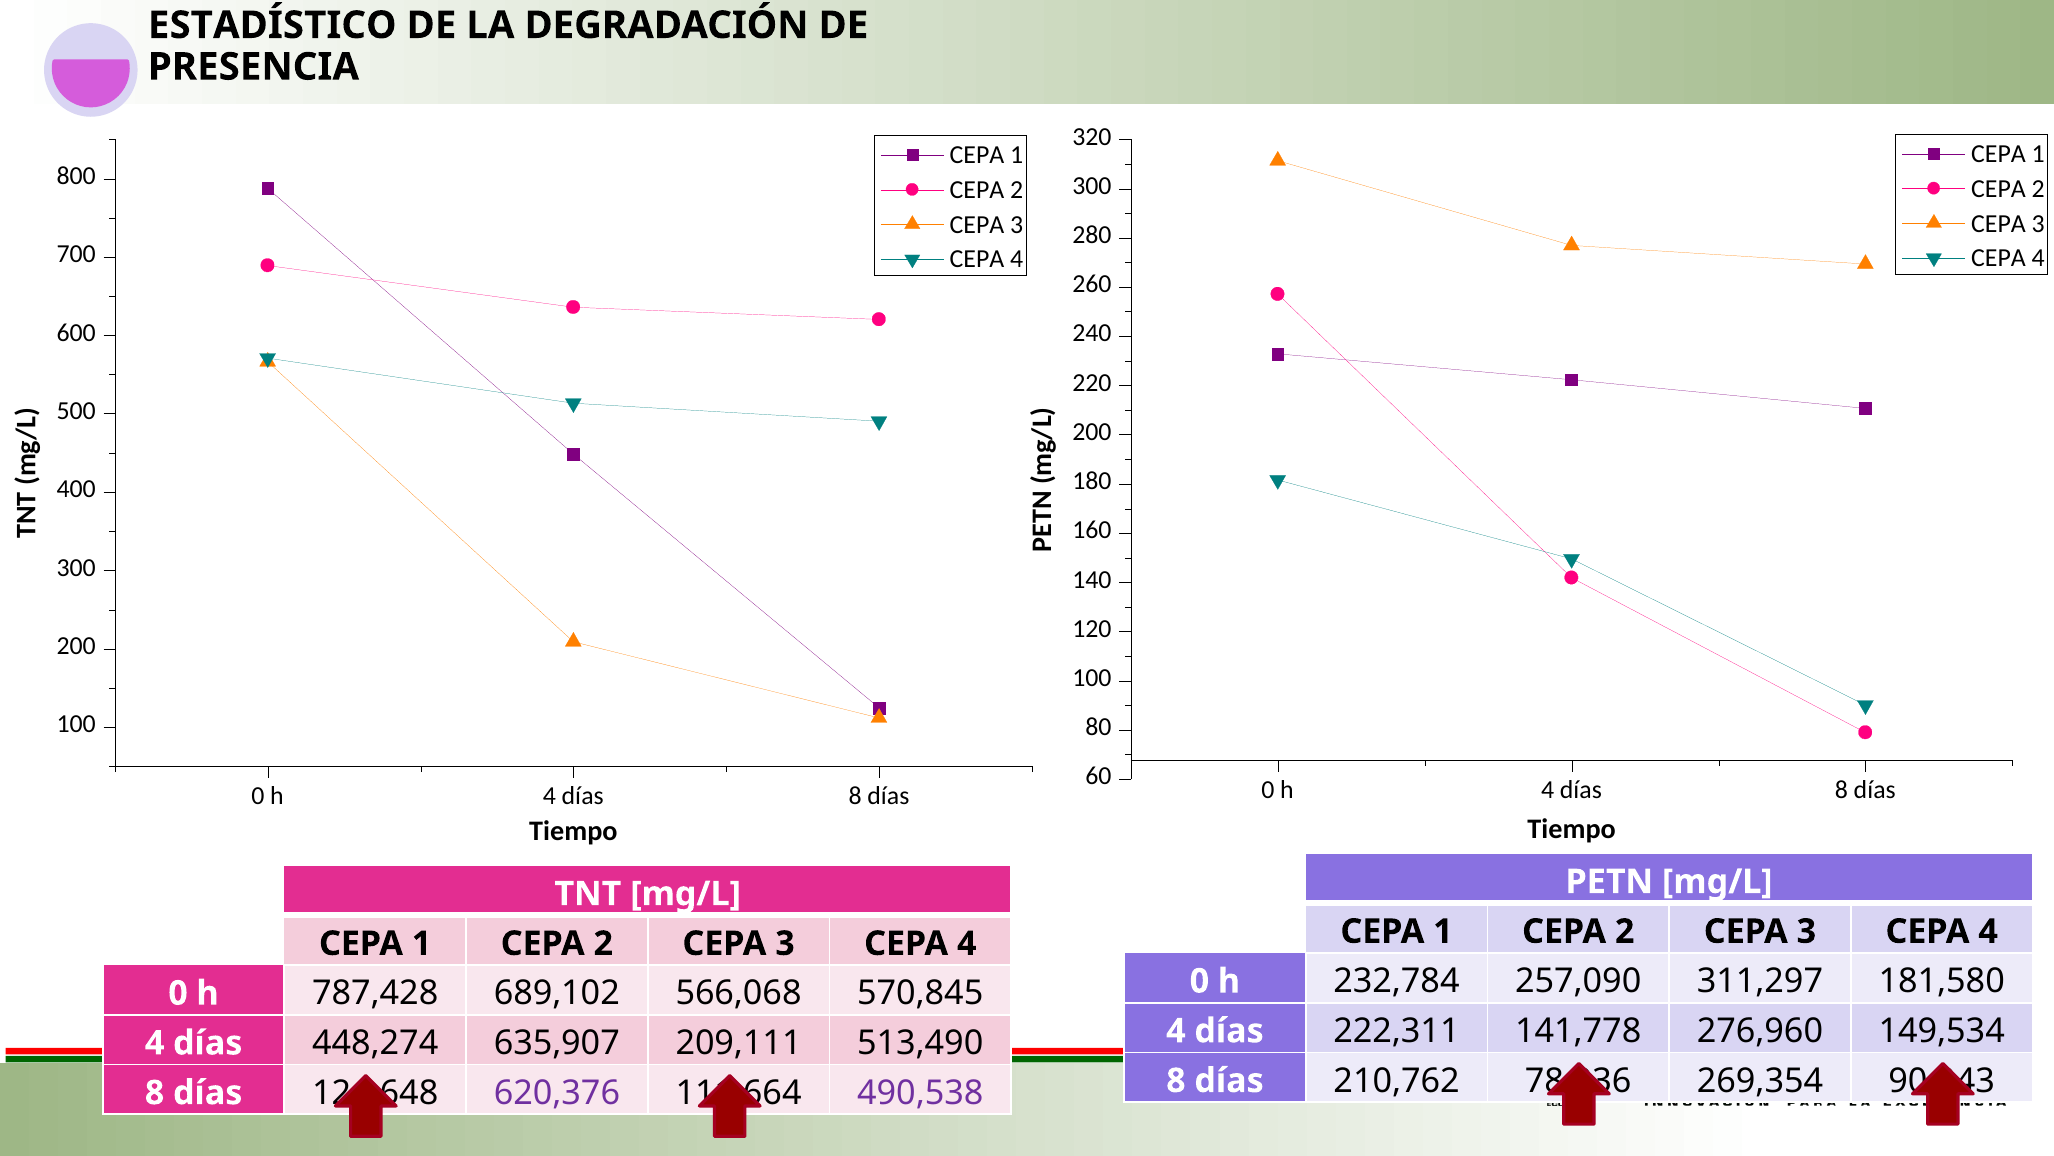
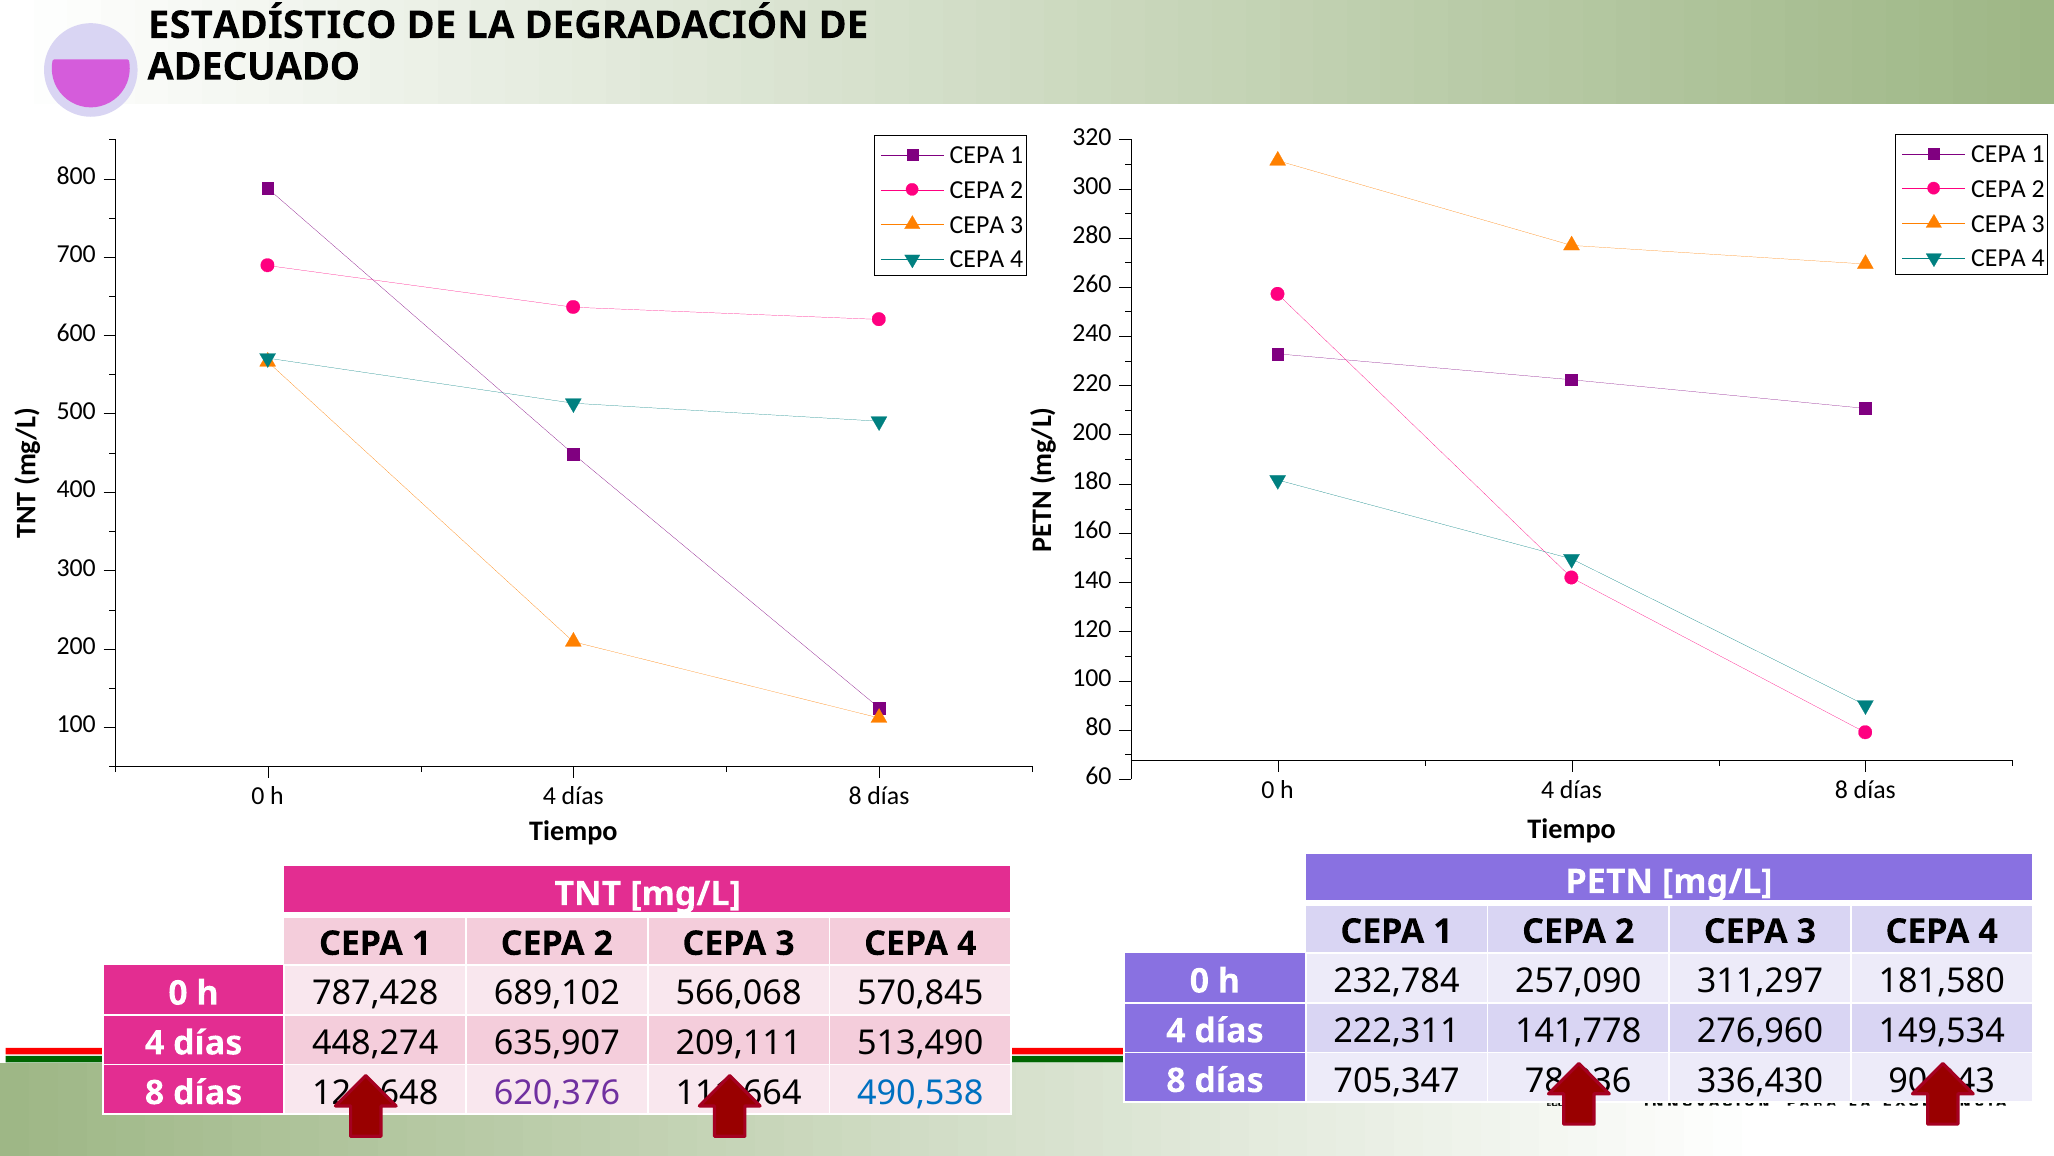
PRESENCIA: PRESENCIA -> ADECUADO (254, 67)
210,762: 210,762 -> 705,347 (1397, 1080)
269,354: 269,354 -> 336,430 (1760, 1080)
490,538 colour: purple -> blue (920, 1092)
